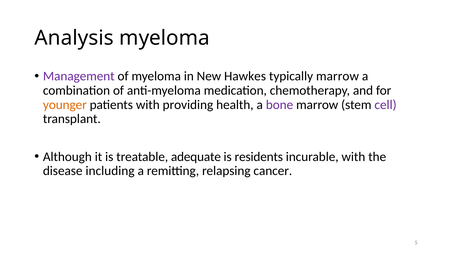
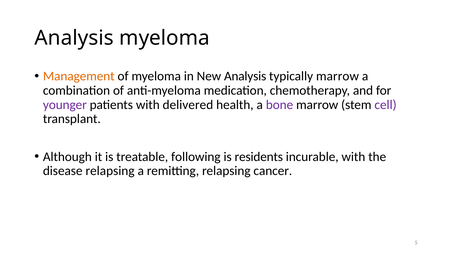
Management colour: purple -> orange (79, 76)
New Hawkes: Hawkes -> Analysis (245, 76)
younger colour: orange -> purple (65, 105)
providing: providing -> delivered (188, 105)
adequate: adequate -> following (196, 157)
disease including: including -> relapsing (110, 171)
